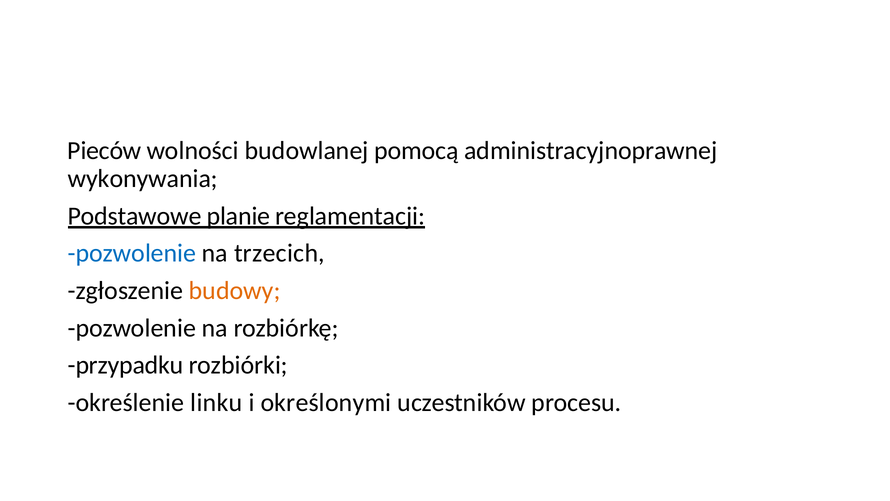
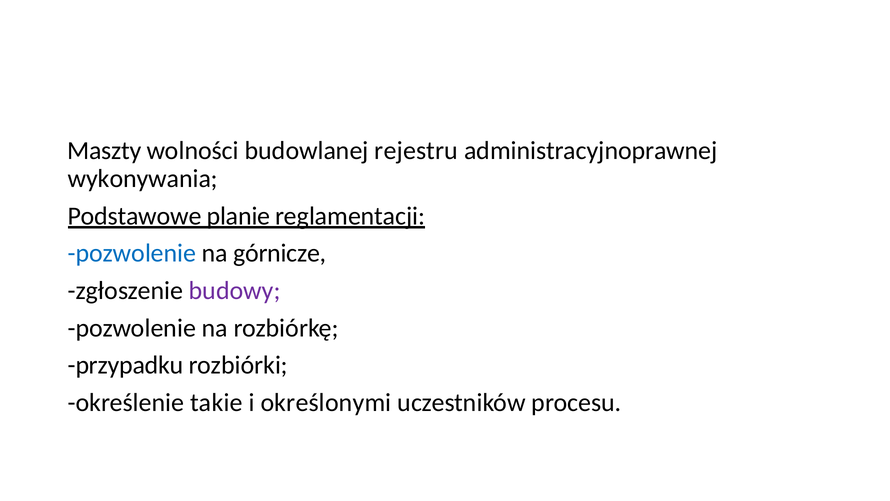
Pieców: Pieców -> Maszty (104, 150)
pomocą: pomocą -> rejestru (416, 150)
trzecich: trzecich -> górnicze (280, 253)
budowy colour: orange -> purple (235, 290)
linku: linku -> takie (216, 402)
